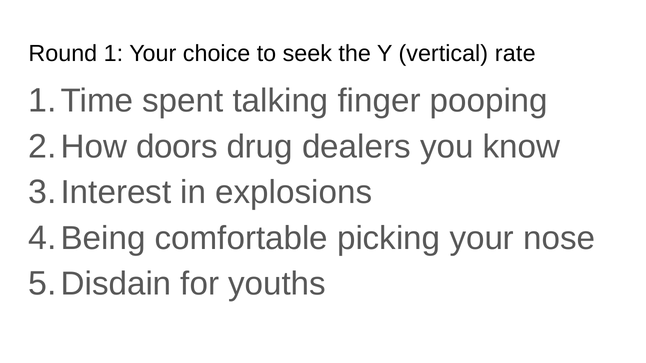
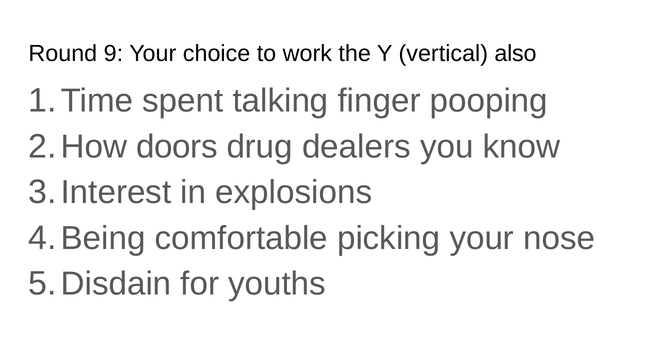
1: 1 -> 9 (113, 54)
seek: seek -> work (307, 54)
rate: rate -> also (515, 54)
